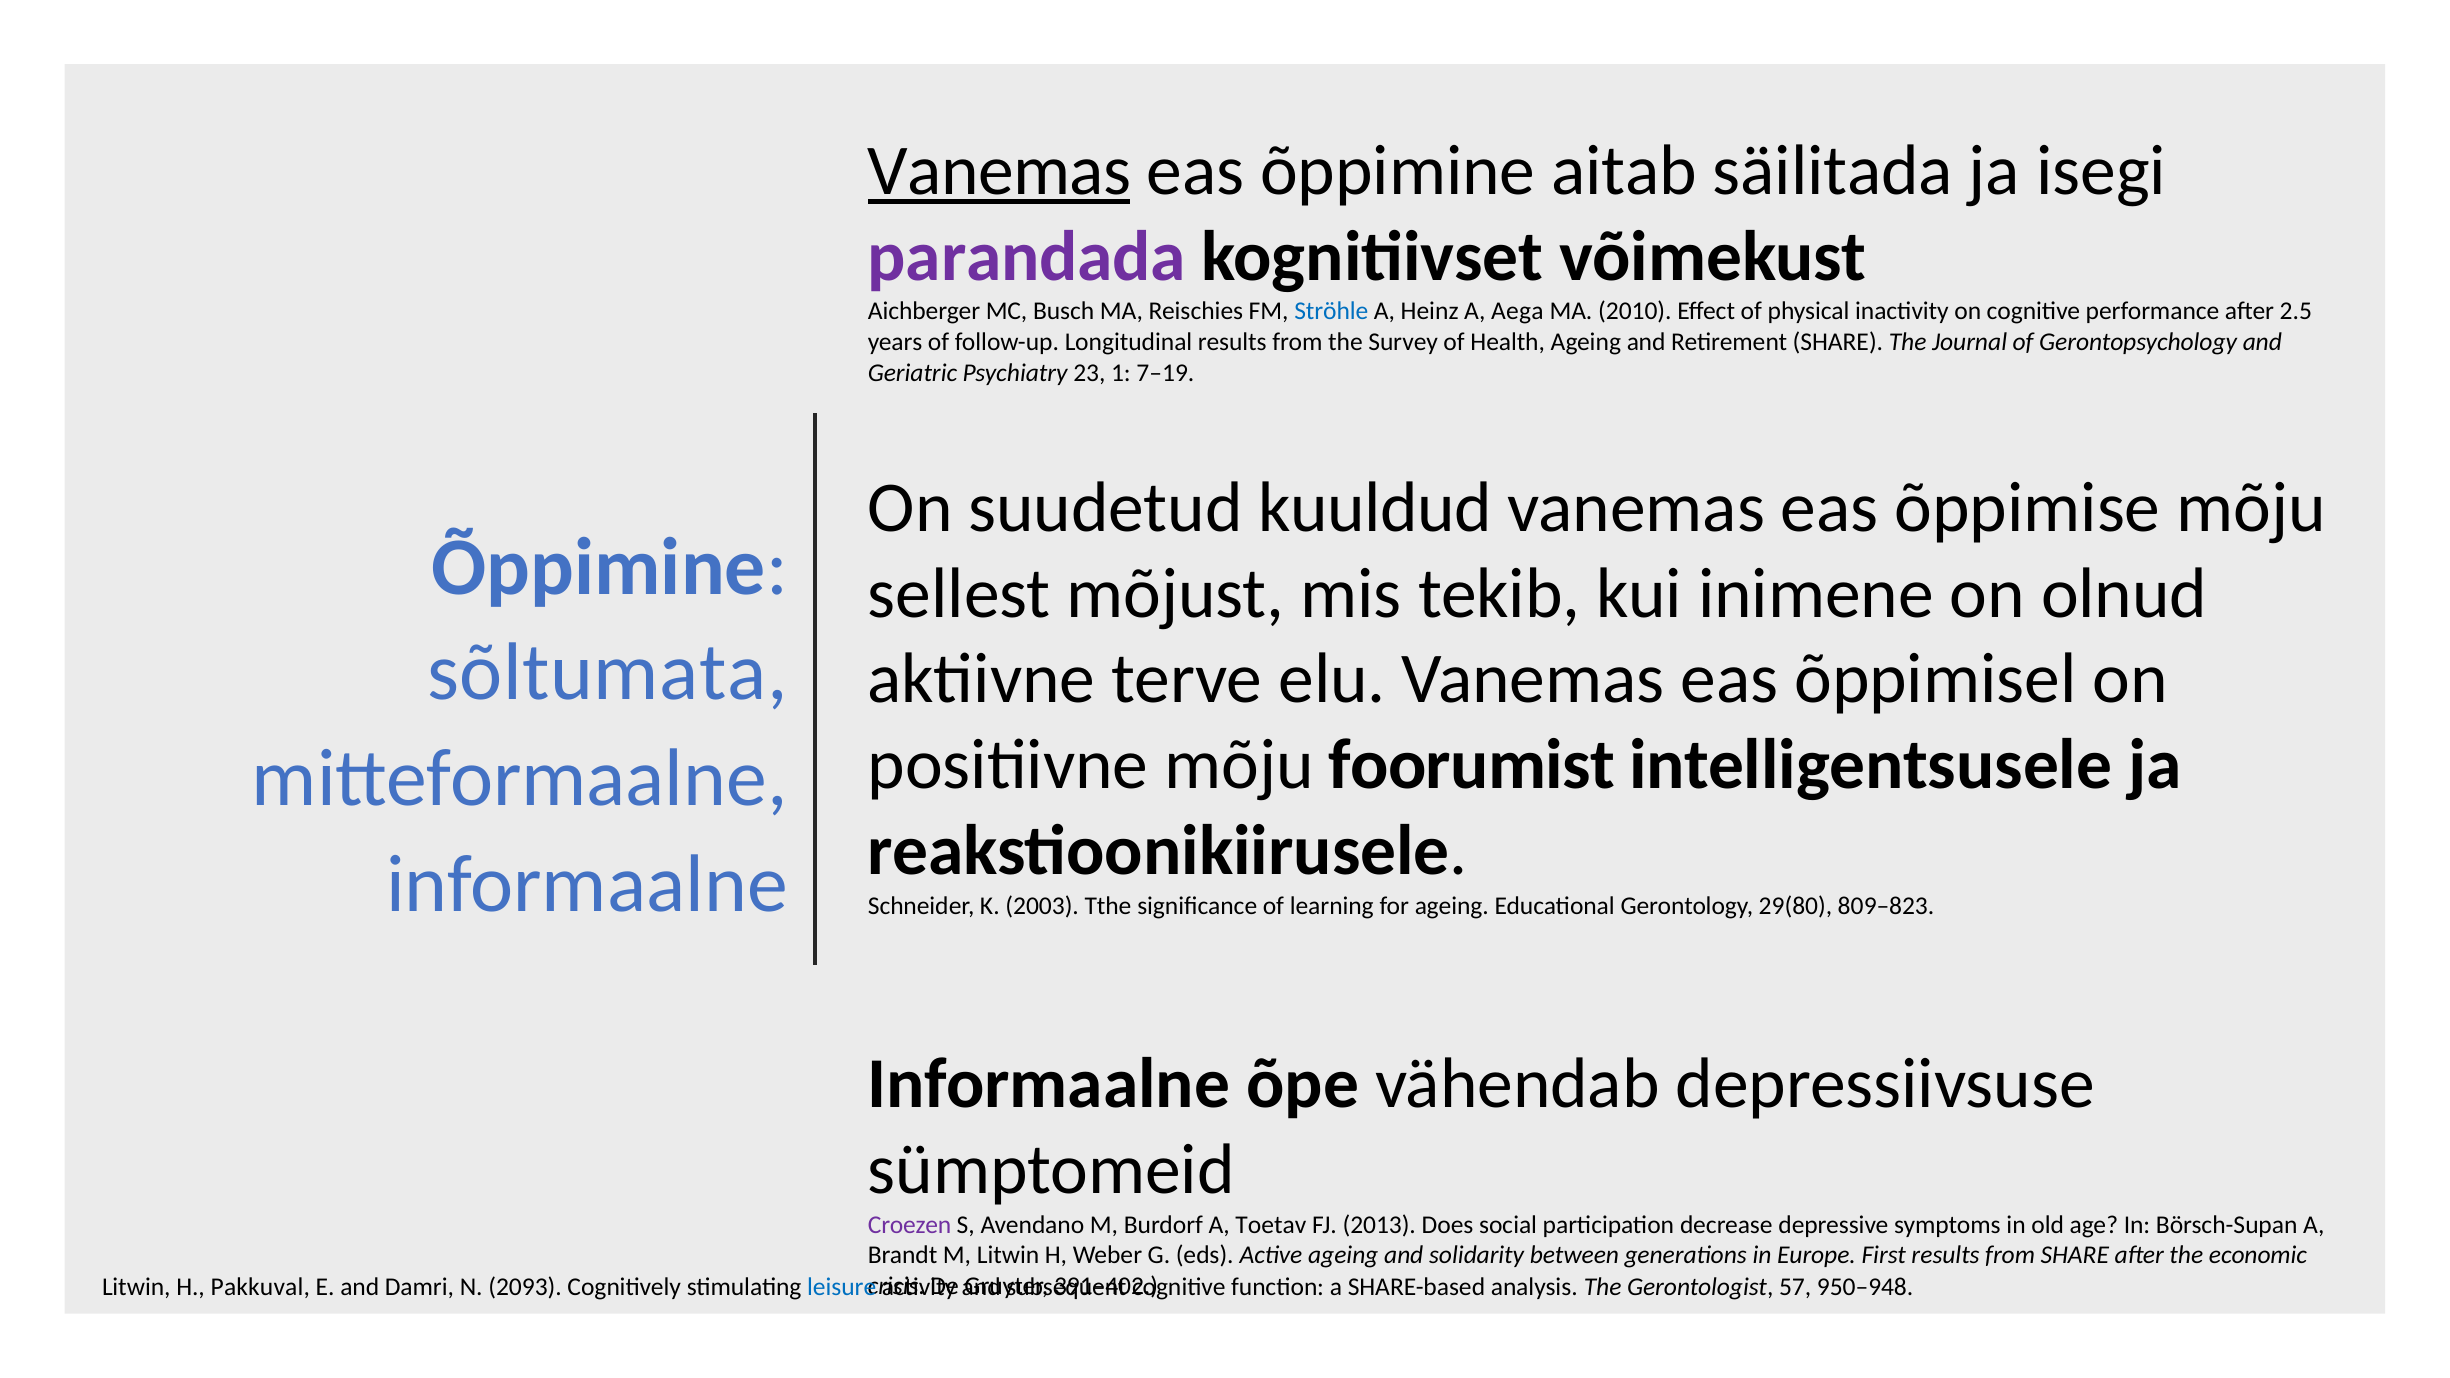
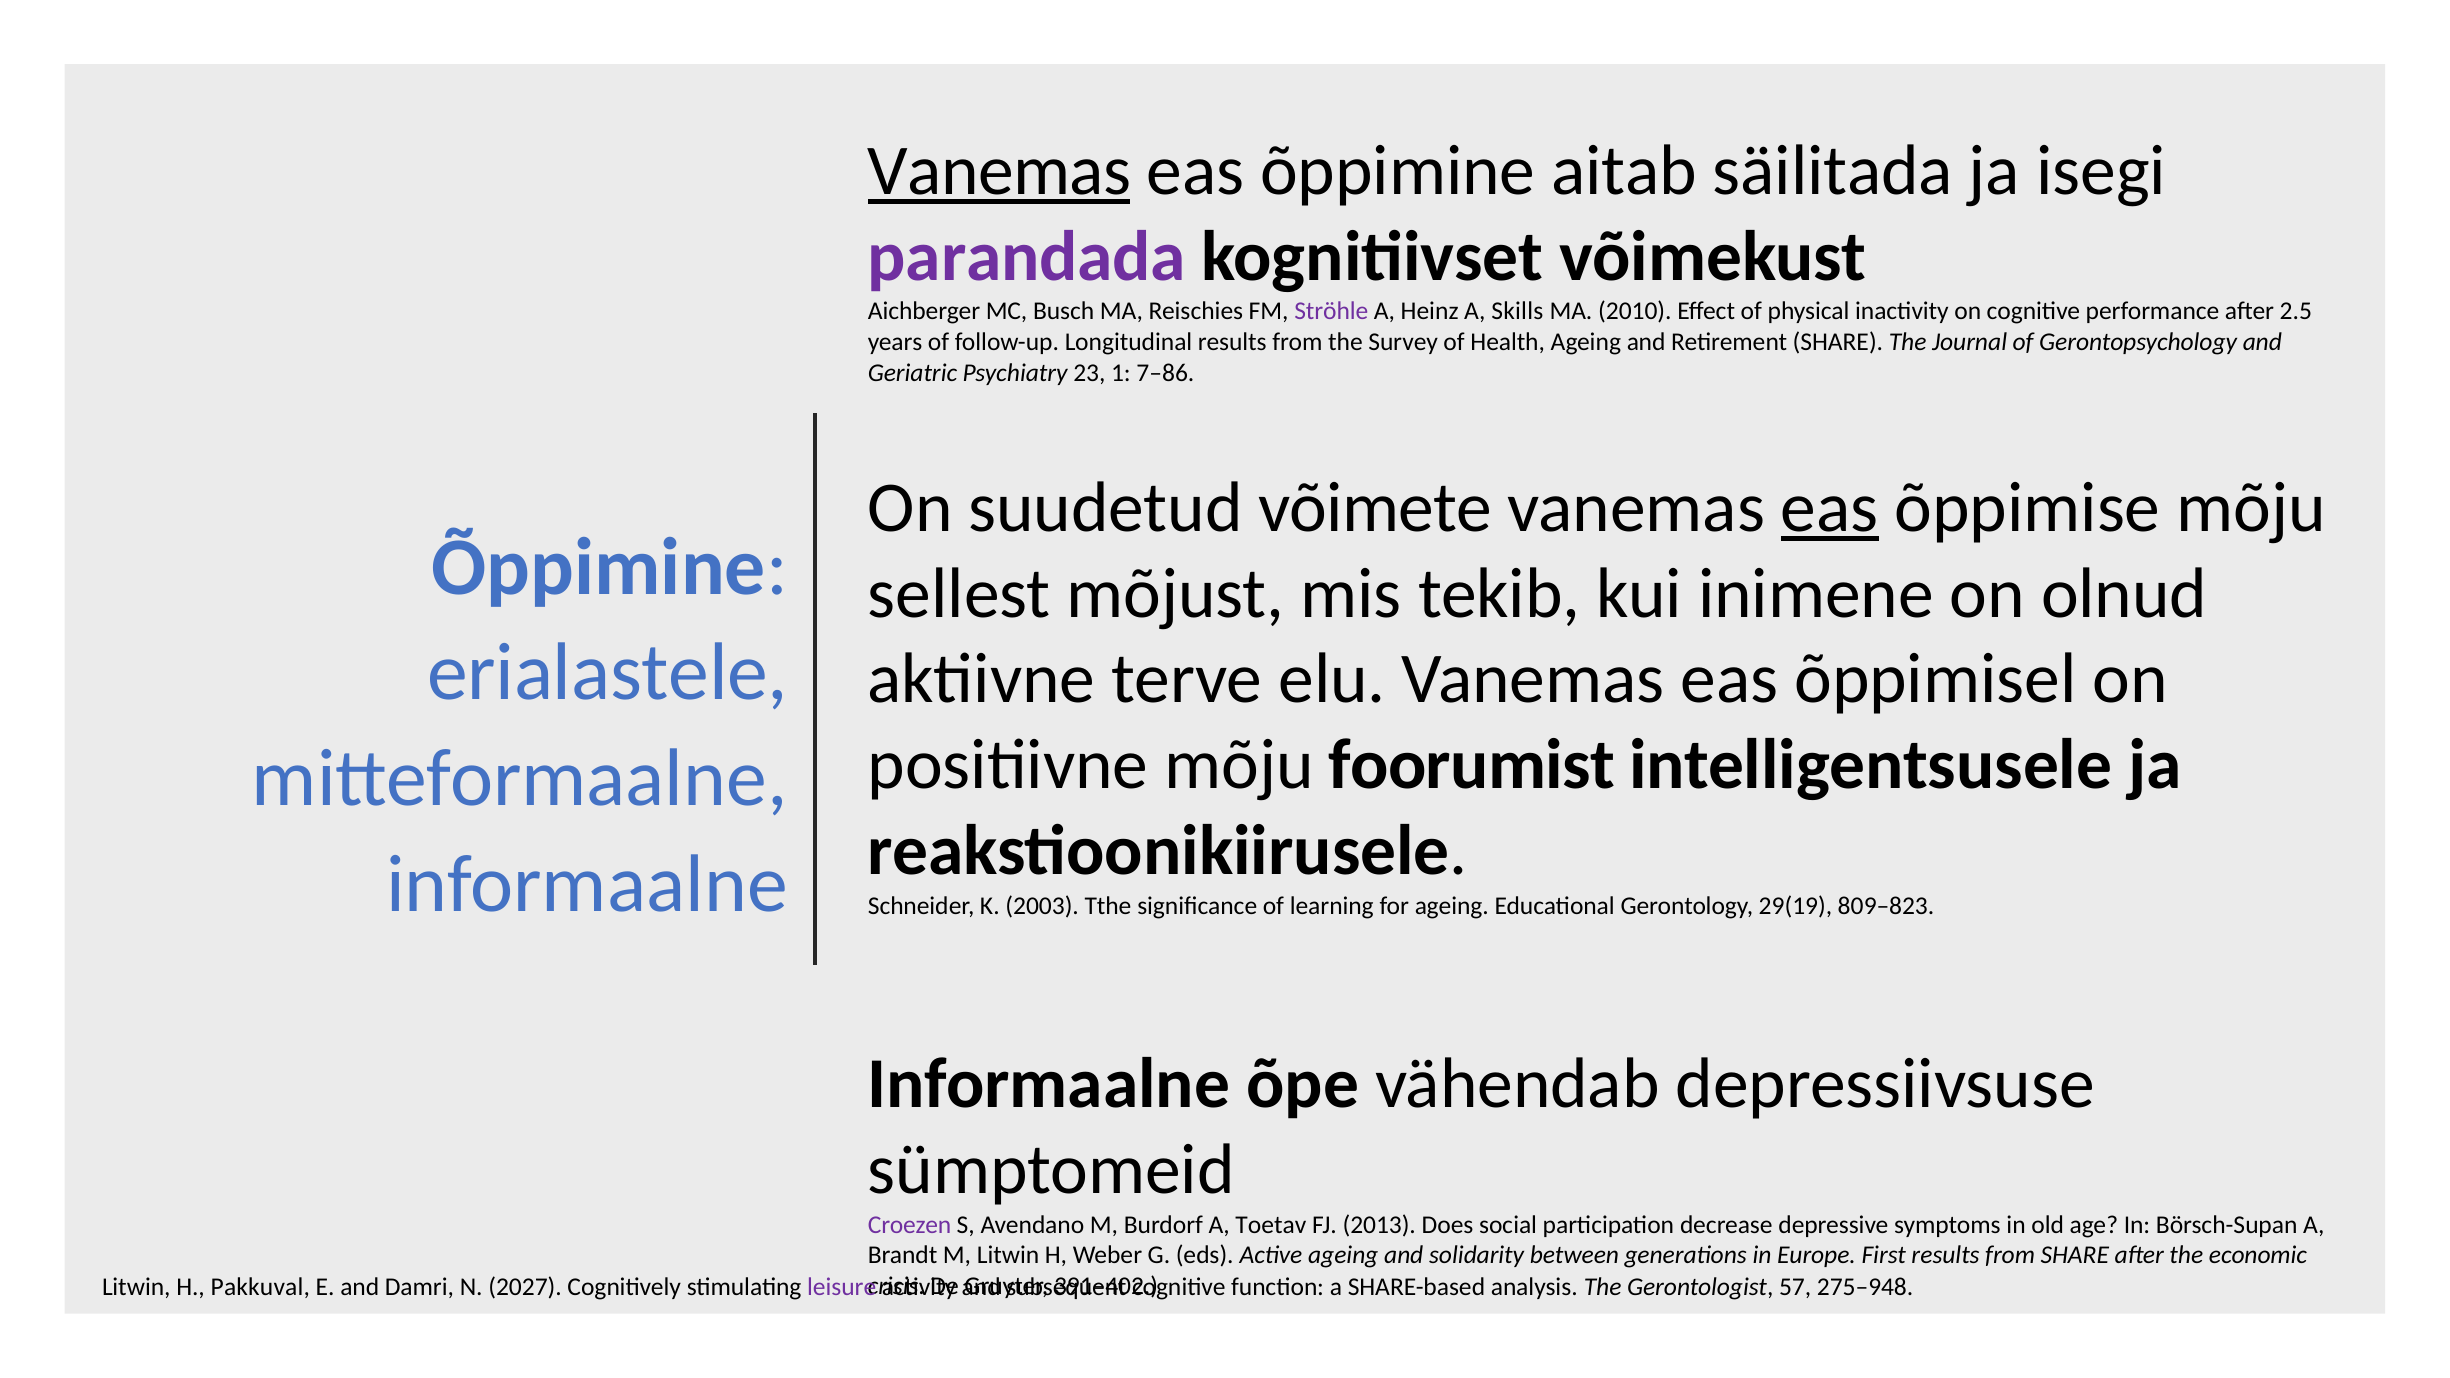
Ströhle colour: blue -> purple (1331, 312)
Aega: Aega -> Skills (1517, 312)
7–19: 7–19 -> 7–86 (1165, 373)
kuuldud: kuuldud -> võimete (1375, 508)
eas underline: none -> present (1830, 508)
sõltumata: sõltumata -> erialastele (608, 673)
29(80: 29(80 -> 29(19 (1795, 906)
2093: 2093 -> 2027 (525, 1287)
leisure colour: blue -> purple (842, 1287)
950–948: 950–948 -> 275–948 (1865, 1287)
